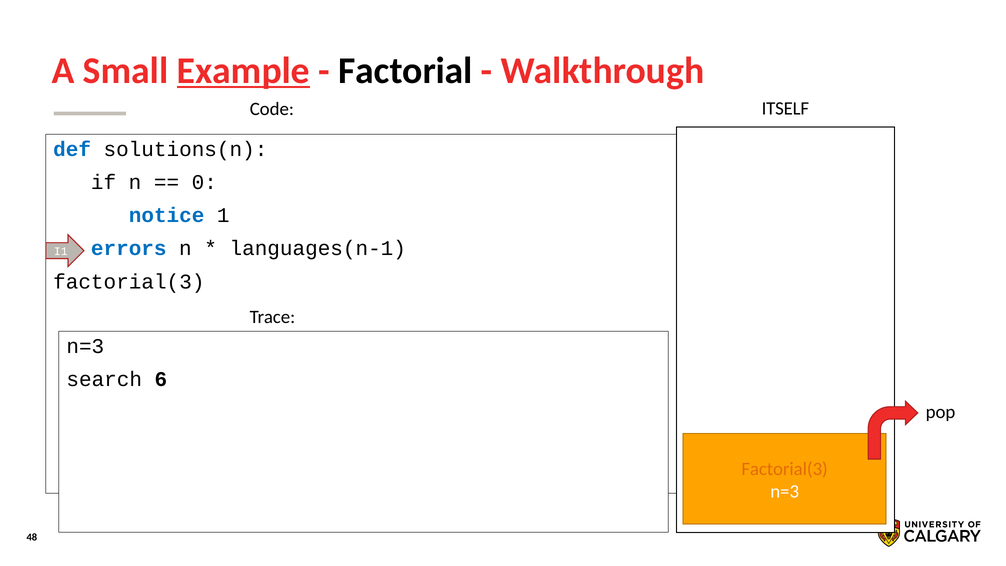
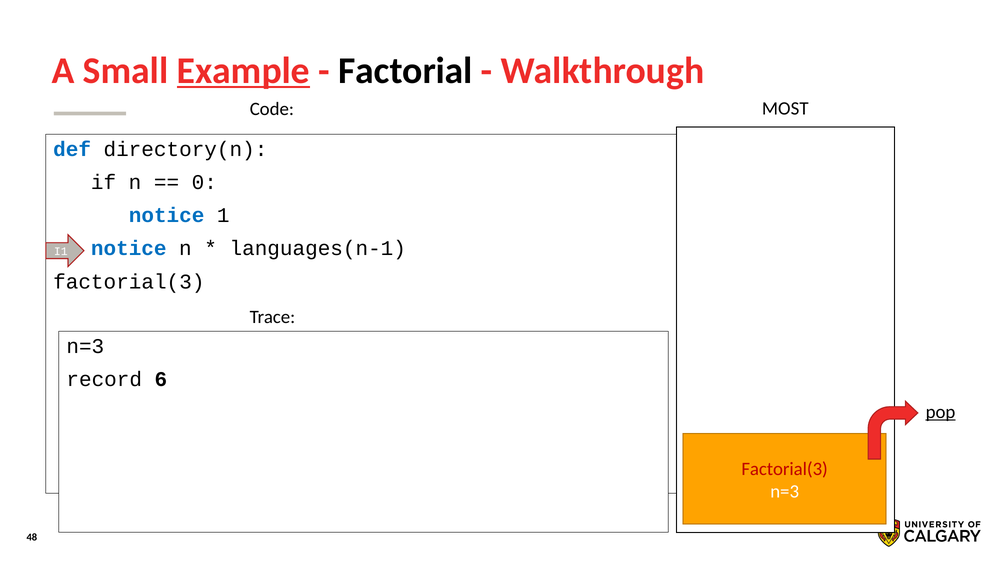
ITSELF: ITSELF -> MOST (785, 109)
solutions(n: solutions(n -> directory(n (185, 149)
errors: errors -> notice (129, 248)
search: search -> record (104, 379)
pop underline: none -> present (940, 412)
Factorial(3 colour: orange -> red (785, 469)
